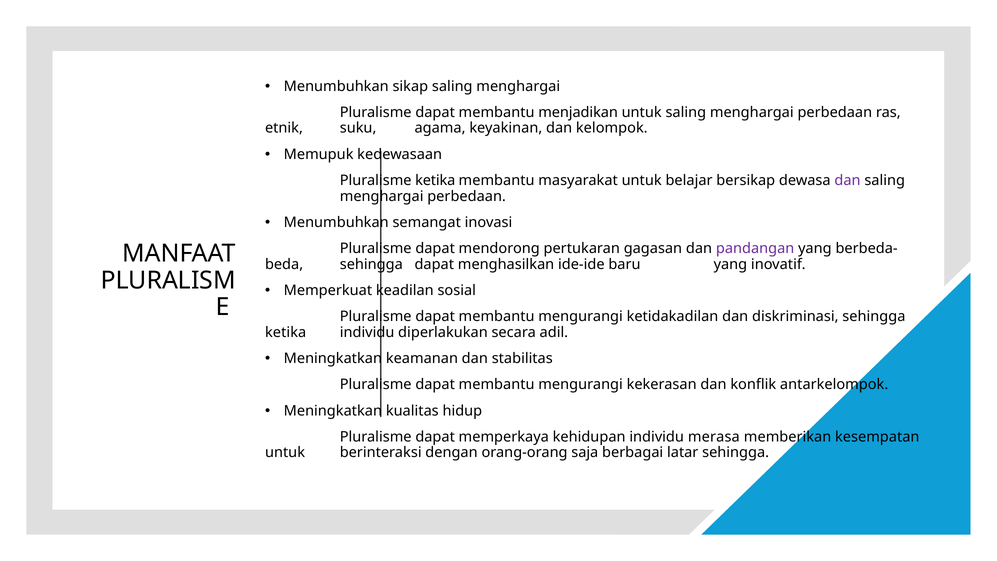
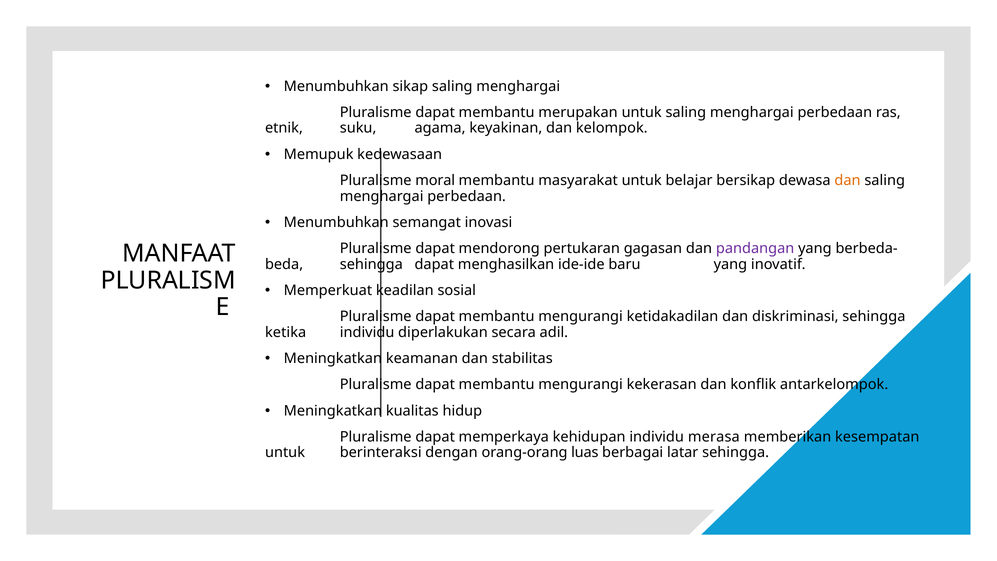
menjadikan: menjadikan -> merupakan (578, 112)
Pluralisme ketika: ketika -> moral (435, 180)
dan colour: purple -> orange (848, 180)
saja: saja -> luas (585, 453)
